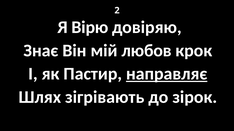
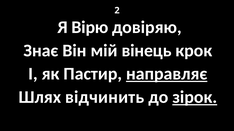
любов: любов -> вінець (147, 51)
зігрівають: зігрівають -> відчинить (105, 98)
зірок underline: none -> present (195, 98)
